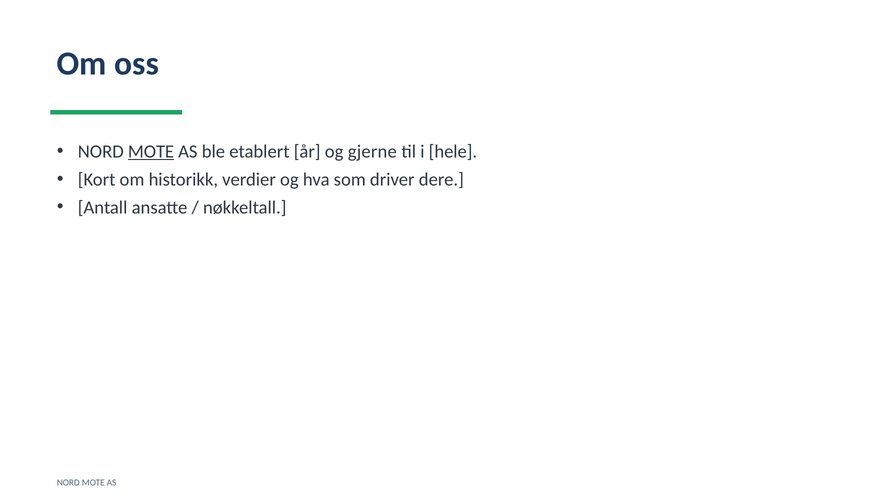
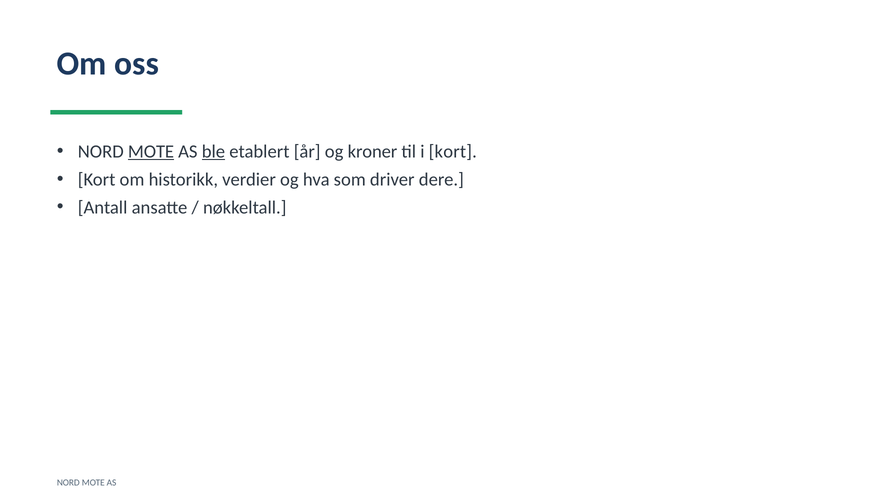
ble underline: none -> present (213, 151)
gjerne: gjerne -> kroner (372, 151)
i hele: hele -> kort (453, 151)
